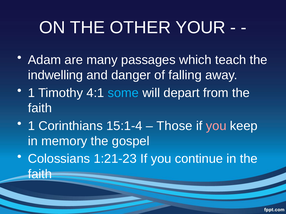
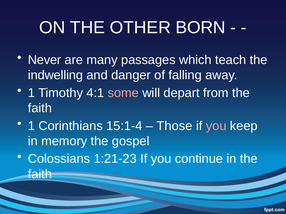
YOUR: YOUR -> BORN (201, 28)
Adam: Adam -> Never (45, 60)
some colour: light blue -> pink (123, 93)
